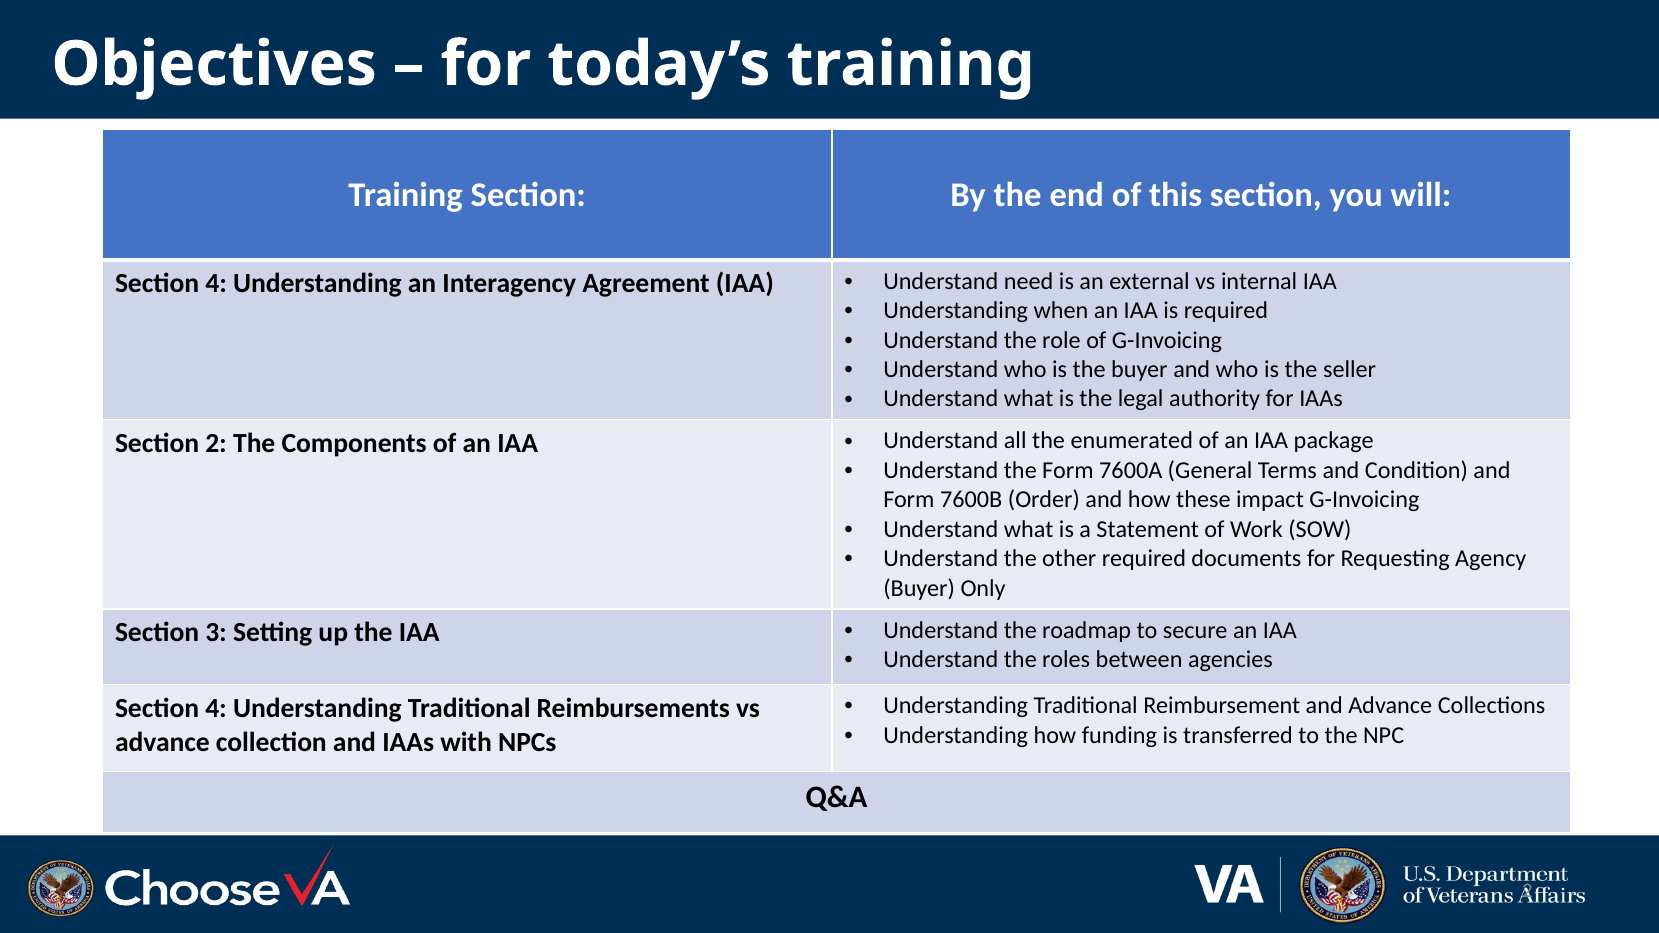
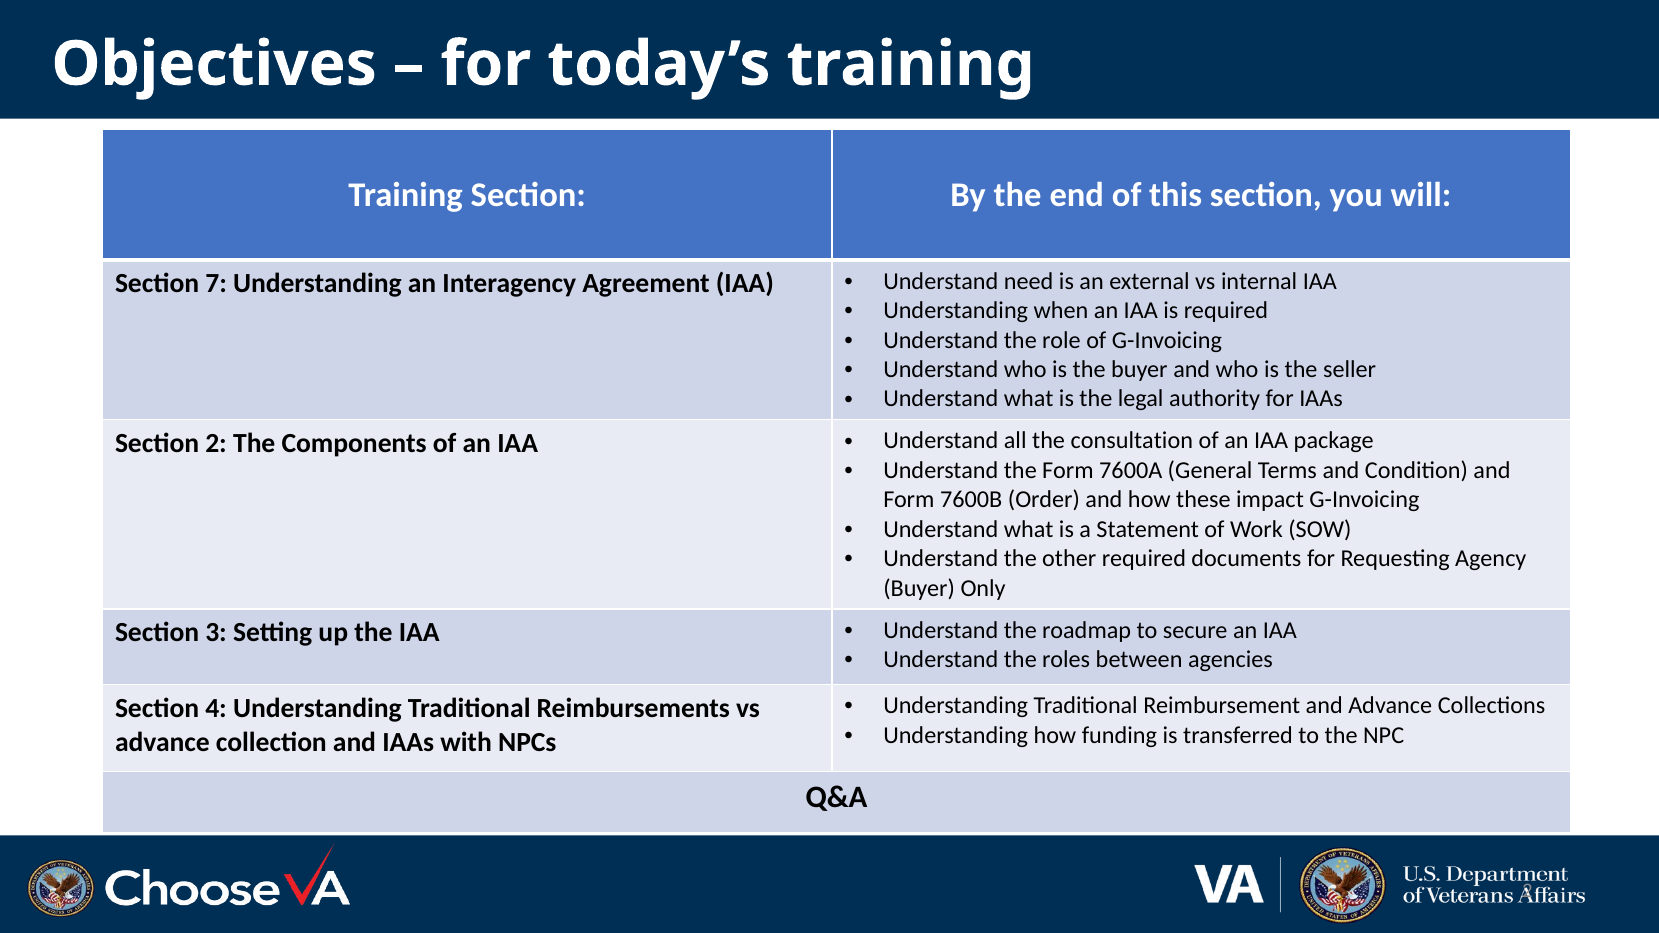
4: 4 -> 7 (216, 284)
enumerated: enumerated -> consultation (1132, 441)
